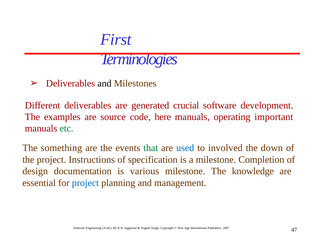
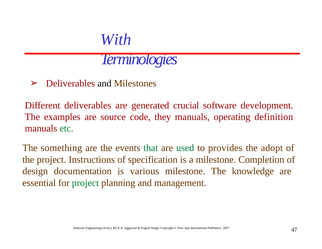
First: First -> With (116, 40)
here: here -> they (163, 117)
important: important -> definition (274, 117)
used colour: blue -> green (185, 148)
involved: involved -> provides (225, 148)
down: down -> adopt (272, 148)
project colour: blue -> green (85, 183)
